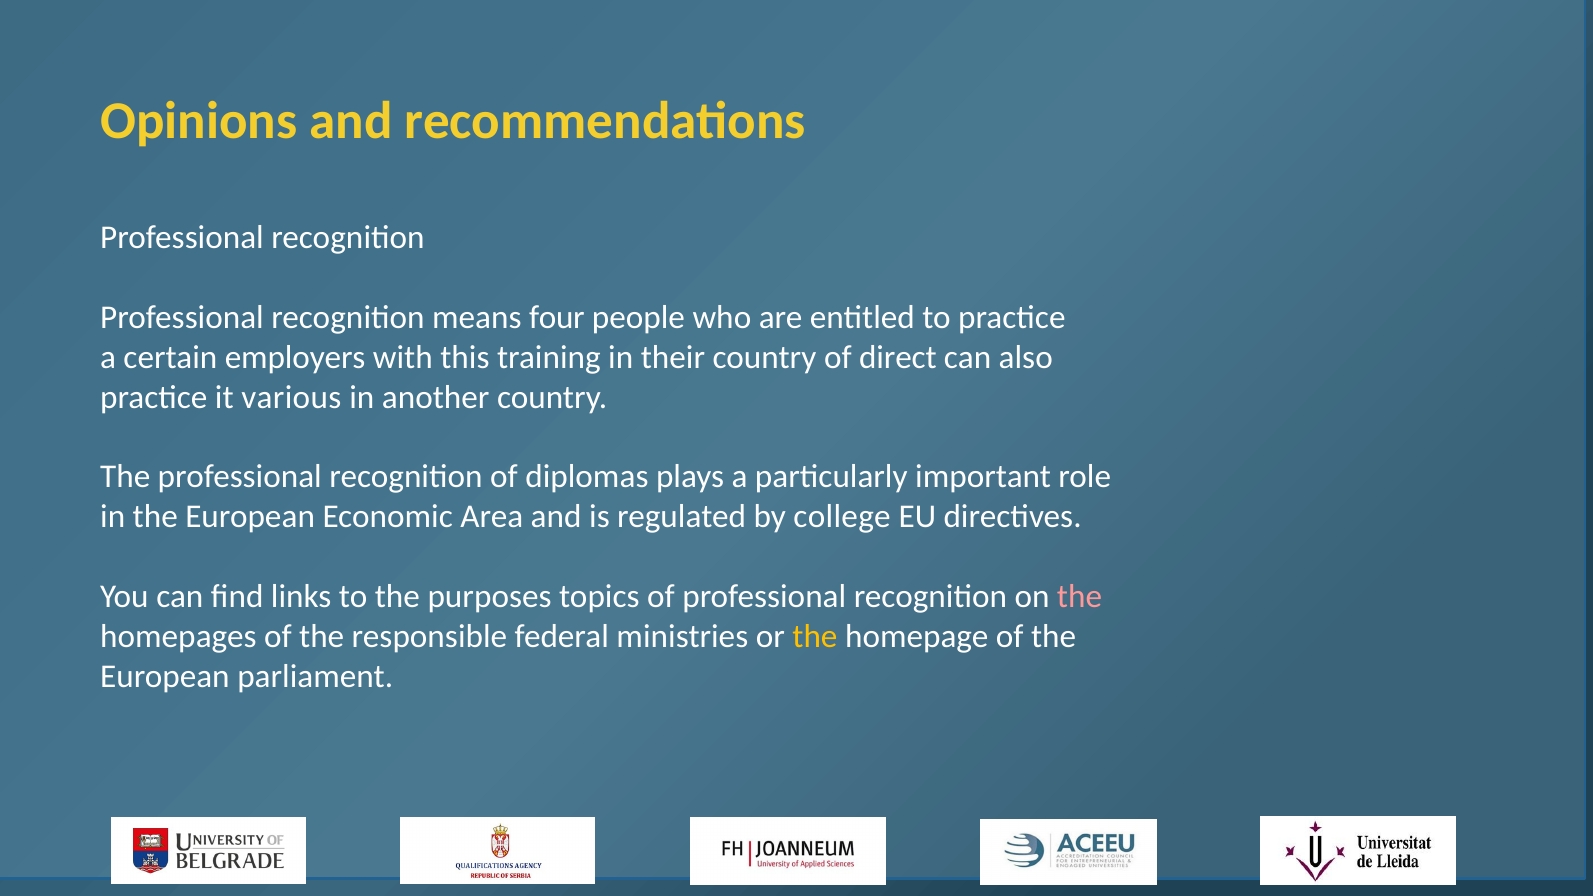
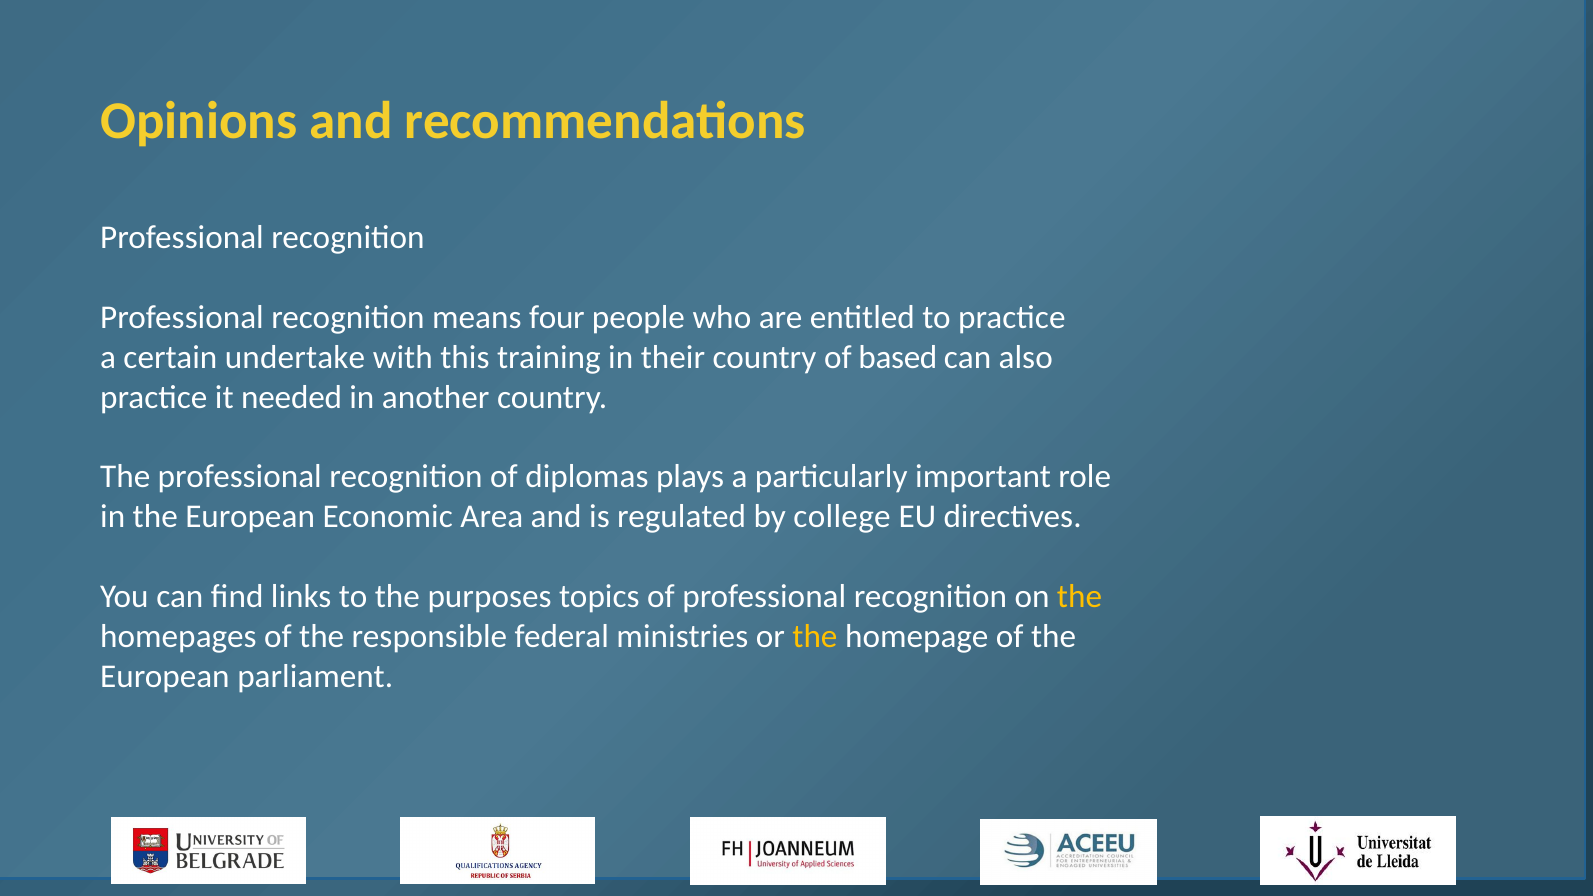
employers: employers -> undertake (295, 357)
direct: direct -> based (898, 357)
various: various -> needed (292, 397)
the colour: pink -> yellow (1080, 596)
